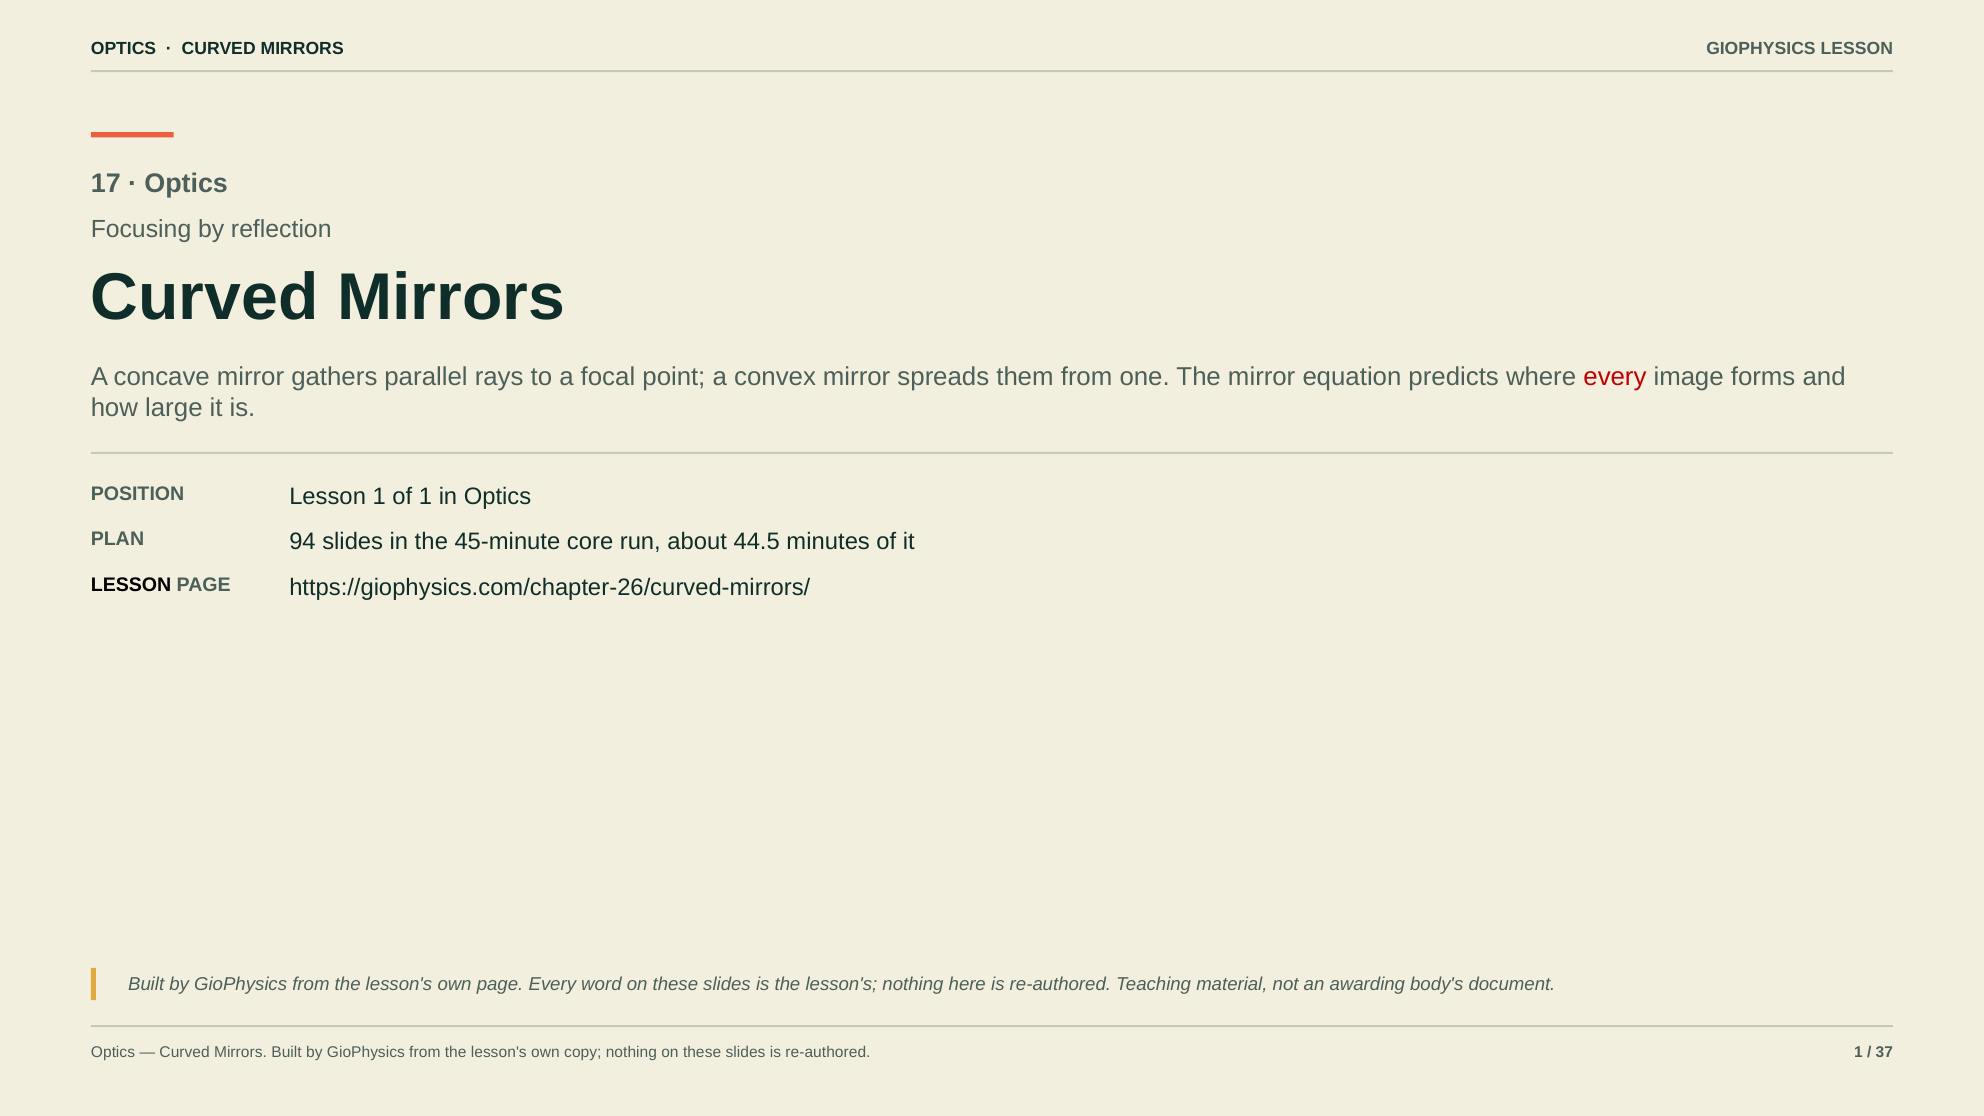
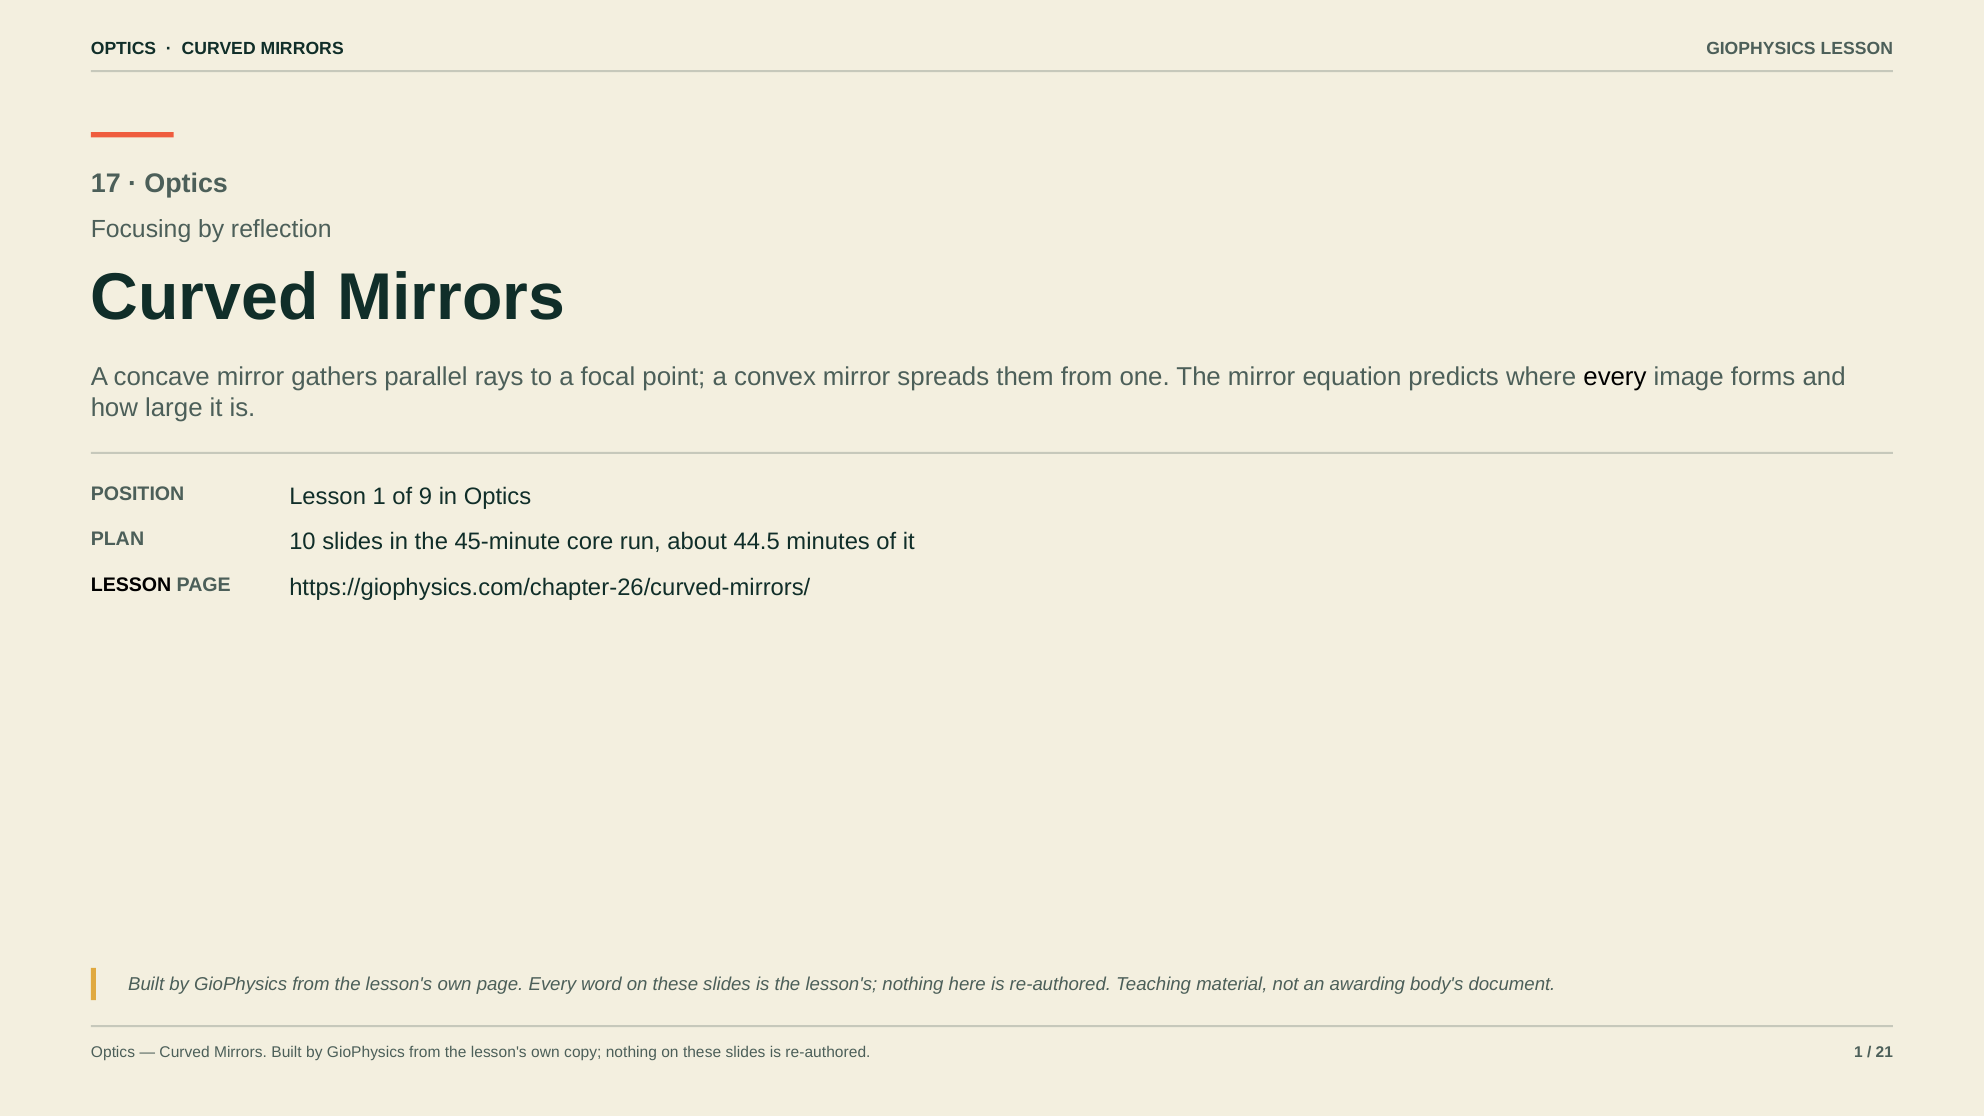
every colour: red -> black (1615, 377)
of 1: 1 -> 9 (426, 497)
94: 94 -> 10 (302, 542)
37: 37 -> 21 (1884, 1052)
